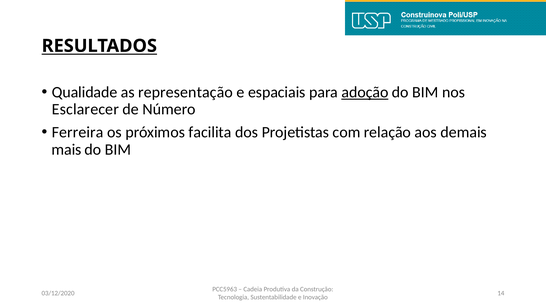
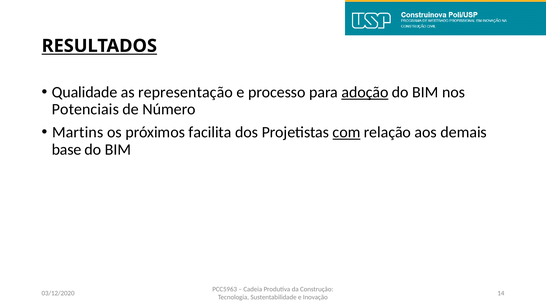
espaciais: espaciais -> processo (277, 92)
Esclarecer: Esclarecer -> Potenciais (85, 109)
Ferreira: Ferreira -> Martins (78, 132)
com underline: none -> present (347, 132)
mais: mais -> base (67, 149)
